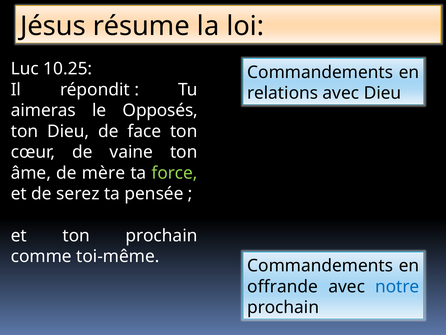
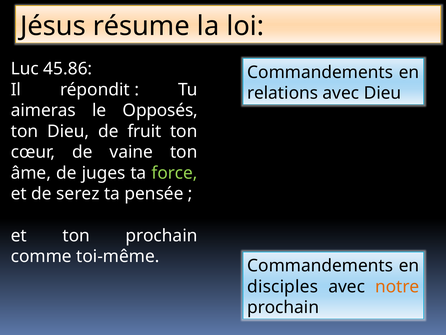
10.25: 10.25 -> 45.86 (68, 69)
face: face -> fruit (144, 131)
mère: mère -> juges (104, 173)
offrande: offrande -> disciples (283, 286)
notre colour: blue -> orange (397, 286)
